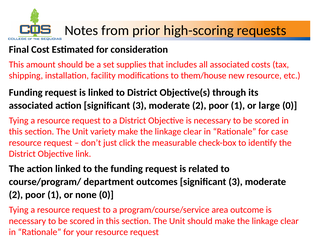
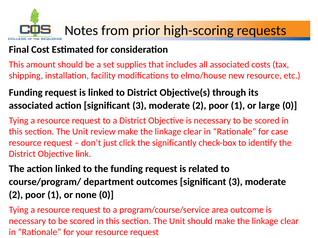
them/house: them/house -> elmo/house (204, 76)
variety: variety -> review (103, 132)
measurable: measurable -> significantly (174, 143)
